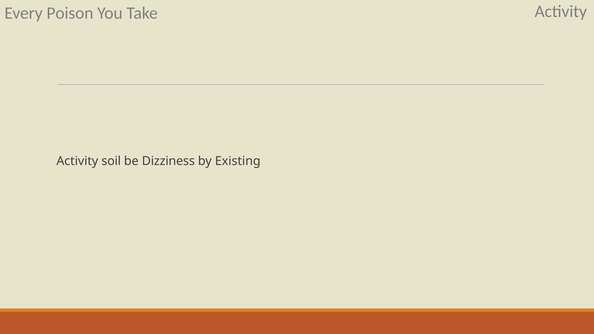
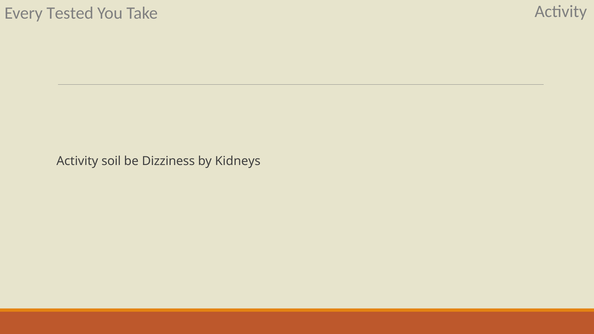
Poison: Poison -> Tested (70, 13)
Existing: Existing -> Kidneys (238, 161)
